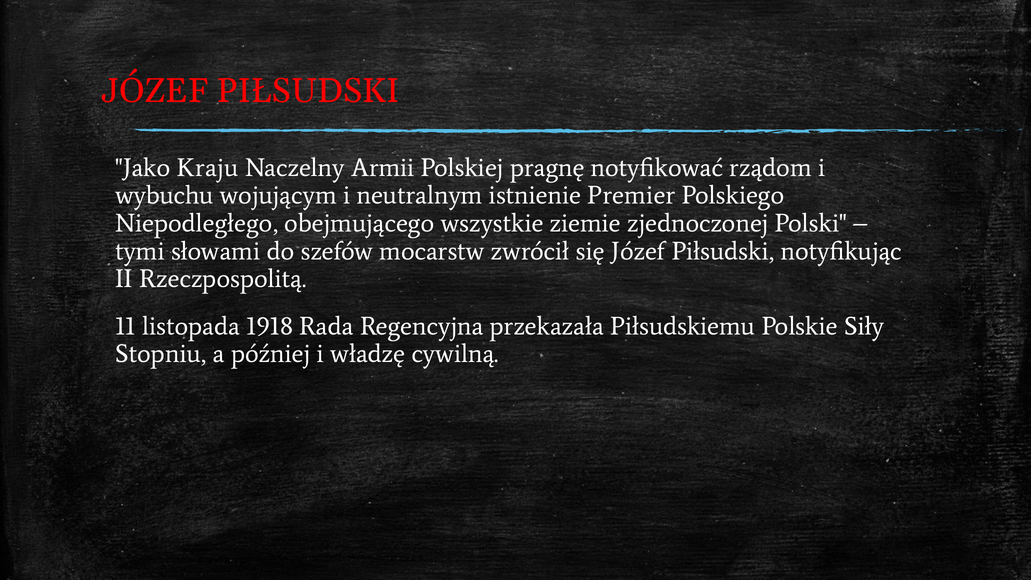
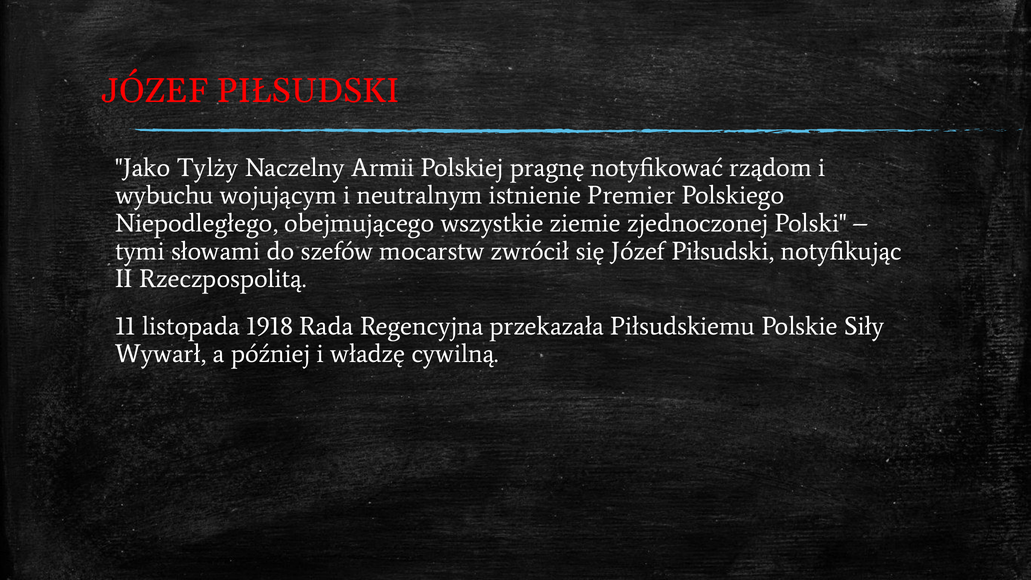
Kraju: Kraju -> Tylży (208, 168)
Stopniu: Stopniu -> Wywarł (161, 354)
